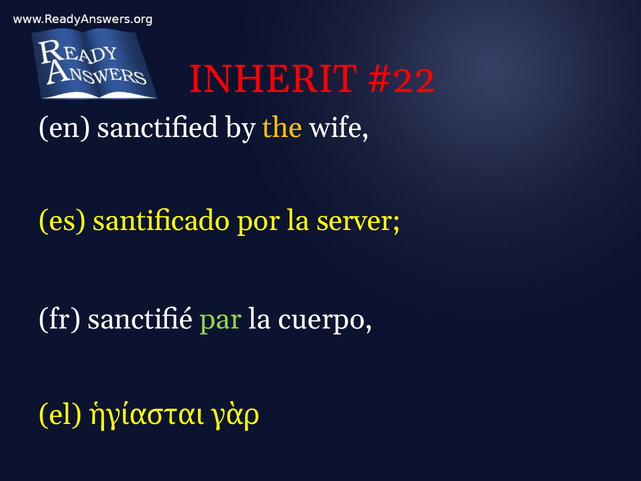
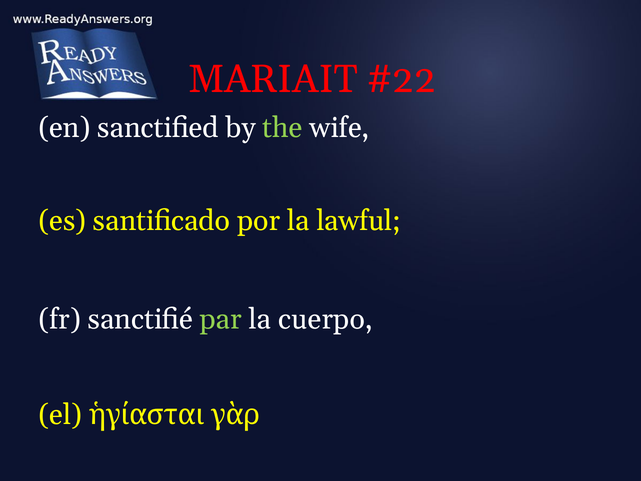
INHERIT: INHERIT -> MARIAIT (273, 79)
the colour: yellow -> light green (283, 128)
server: server -> lawful (359, 221)
